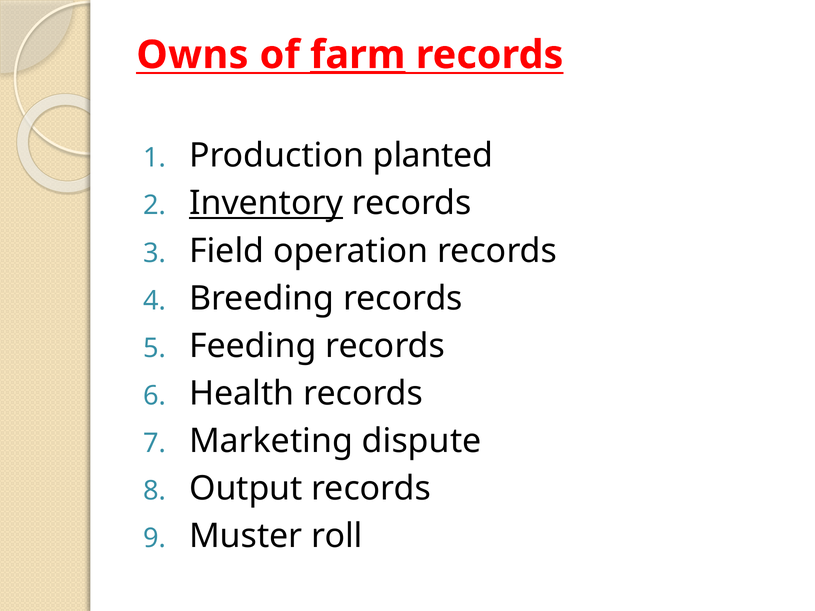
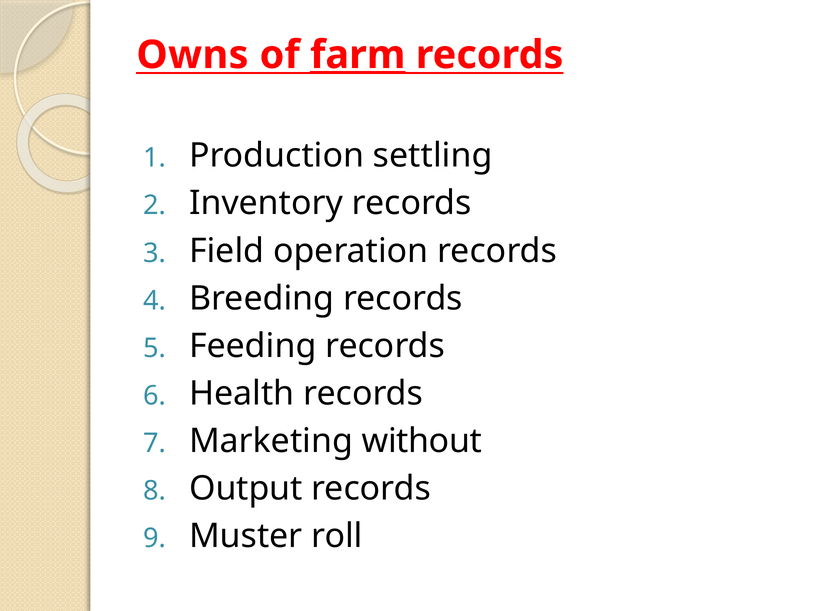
planted: planted -> settling (433, 156)
Inventory underline: present -> none (266, 203)
dispute: dispute -> without (422, 441)
